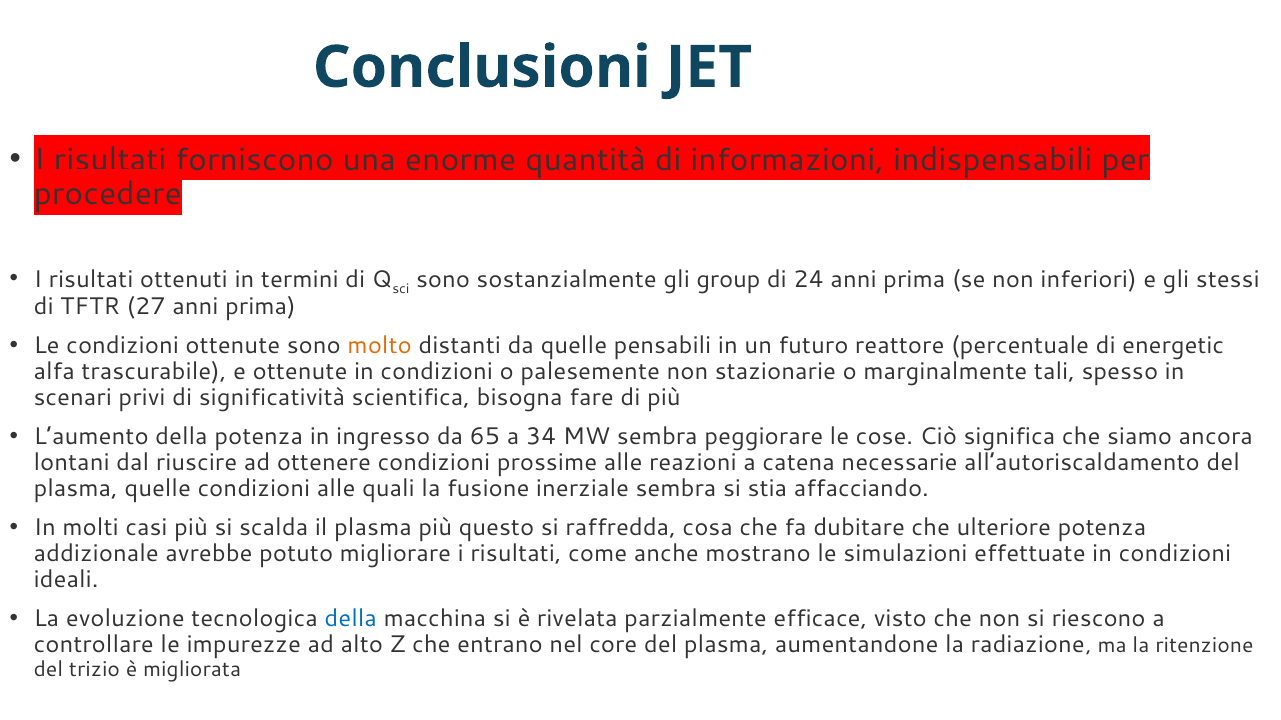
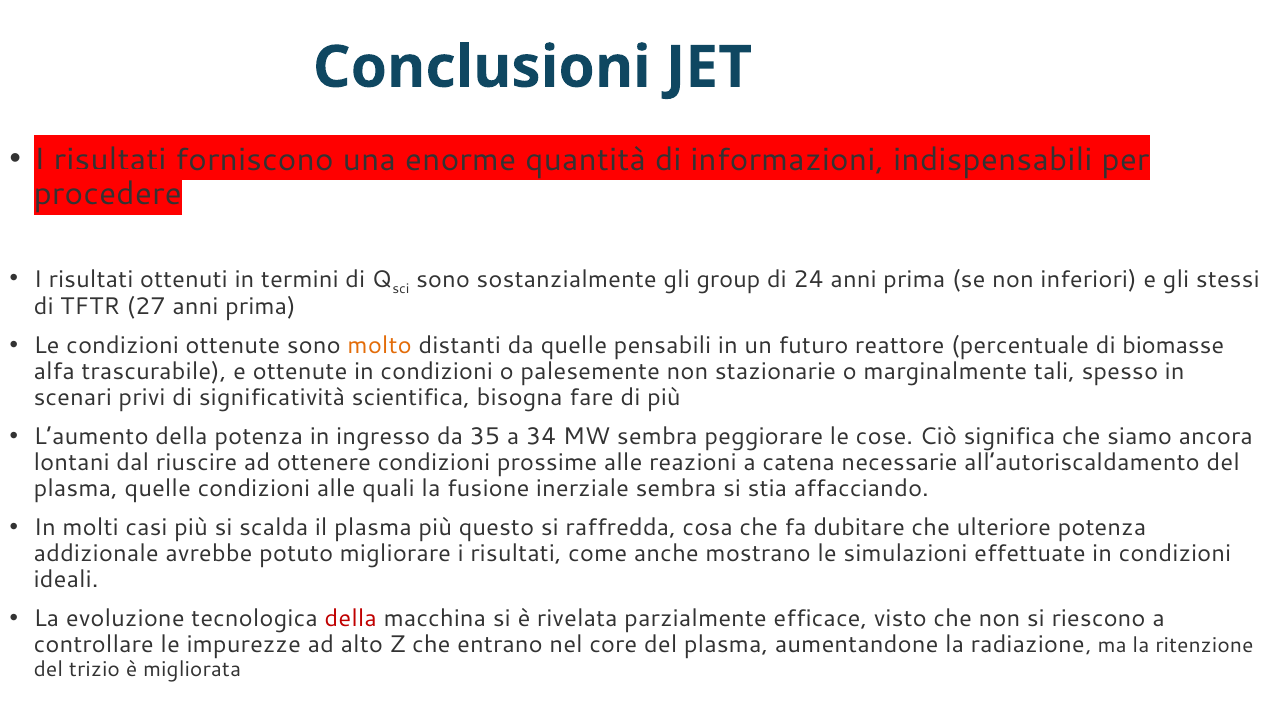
energetic: energetic -> biomasse (1173, 346)
65: 65 -> 35 (485, 437)
della colour: blue -> red (351, 619)
